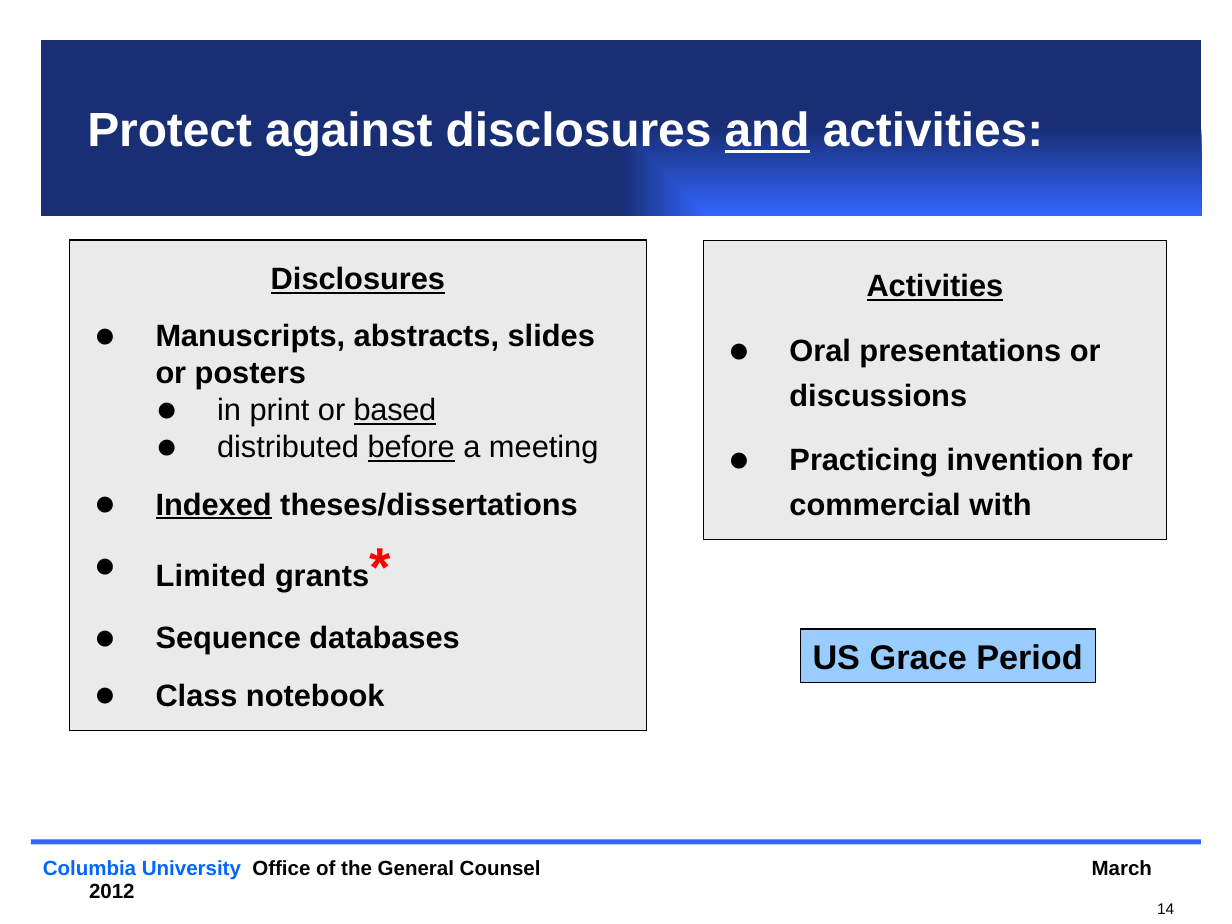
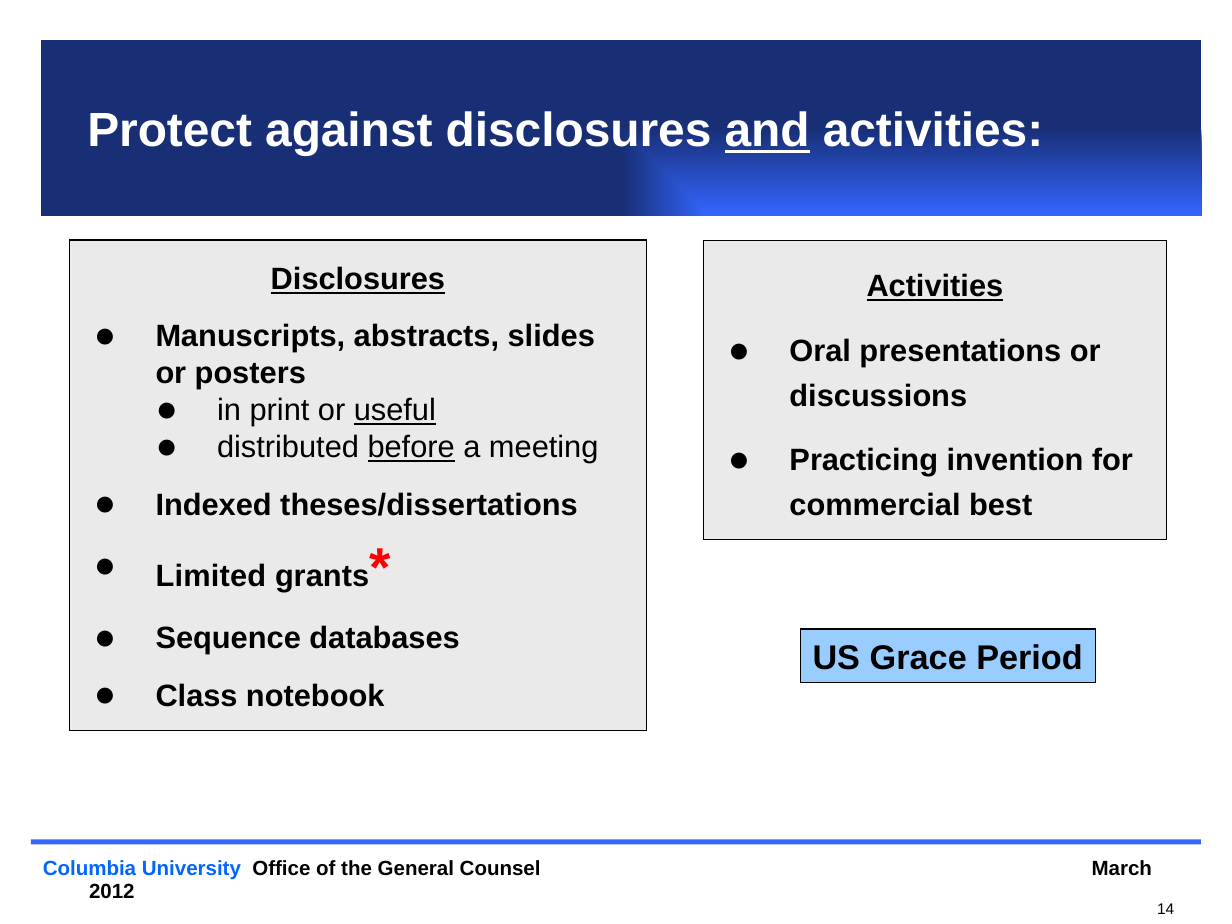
based: based -> useful (395, 410)
Indexed underline: present -> none (214, 505)
with: with -> best (1001, 505)
